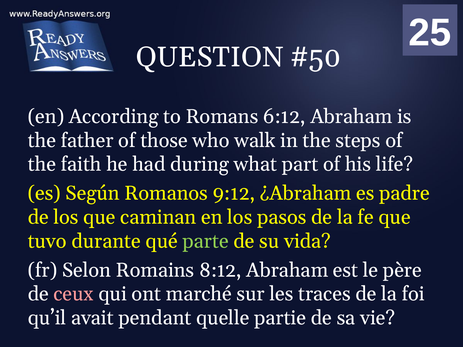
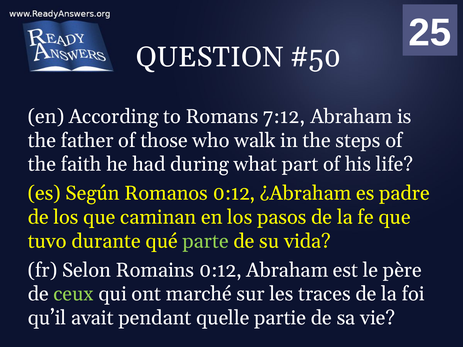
6:12: 6:12 -> 7:12 (284, 117)
Romanos 9:12: 9:12 -> 0:12 (234, 193)
Romains 8:12: 8:12 -> 0:12 (220, 270)
ceux colour: pink -> light green (74, 294)
